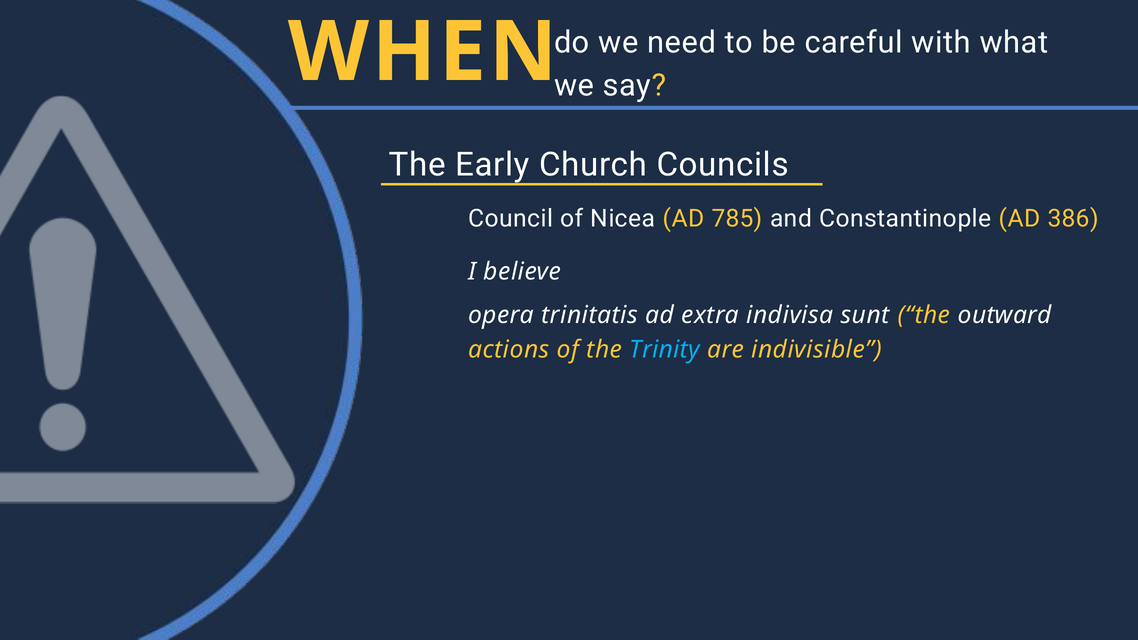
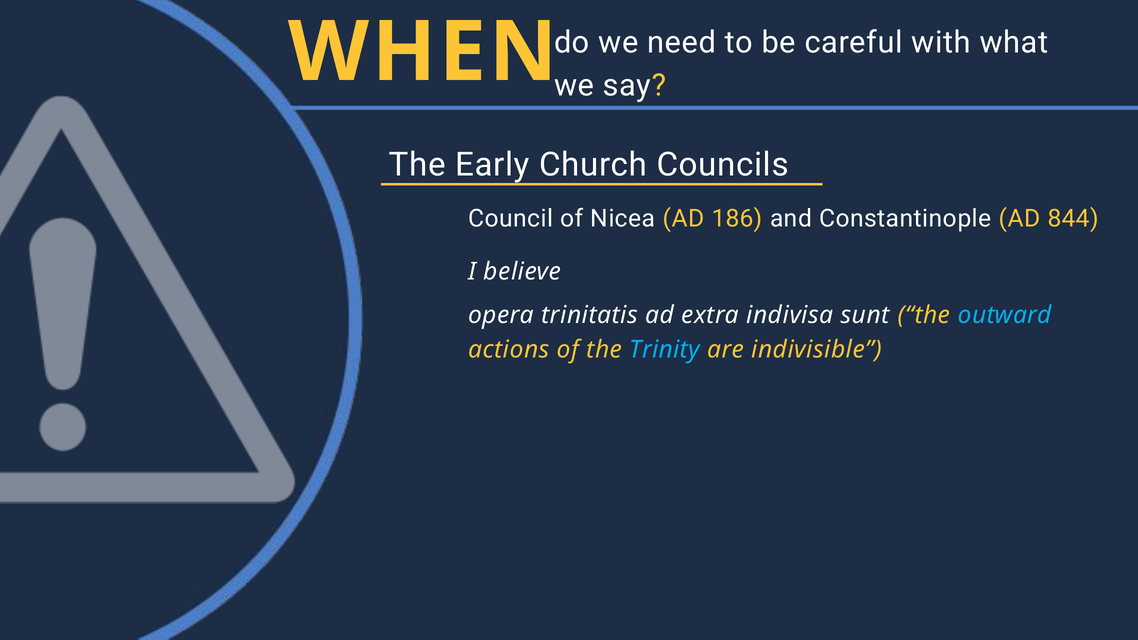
785: 785 -> 186 (737, 218)
386: 386 -> 844 (1073, 218)
outward colour: white -> light blue (1005, 315)
